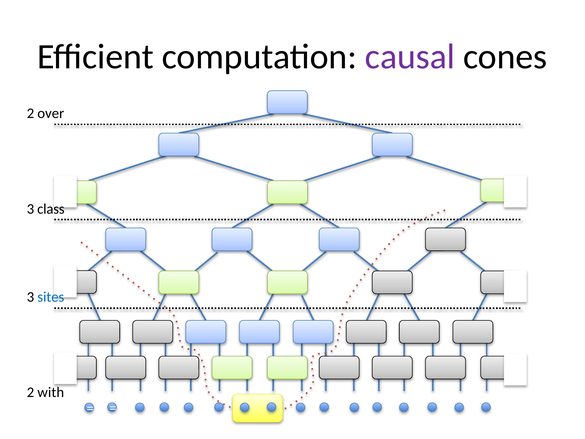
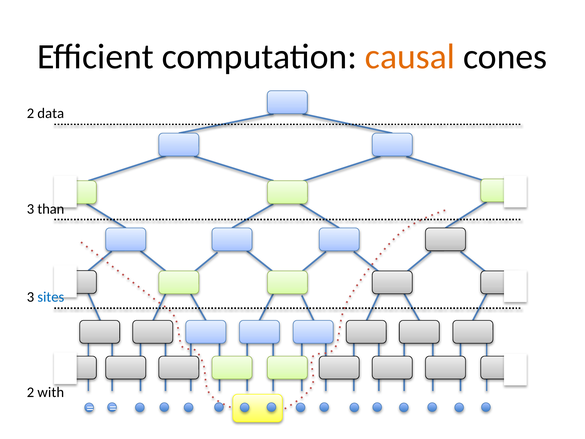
causal colour: purple -> orange (410, 57)
over: over -> data (51, 113)
class: class -> than (51, 209)
